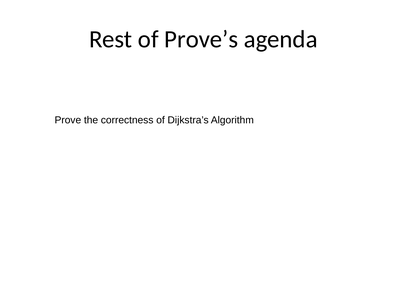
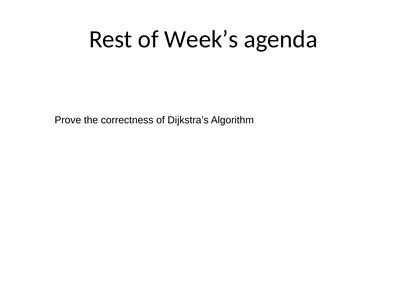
Prove’s: Prove’s -> Week’s (201, 39)
